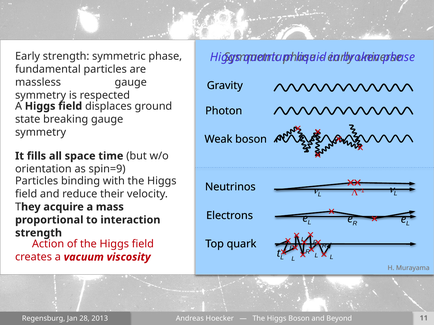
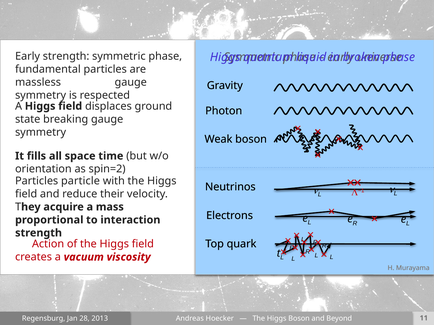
spin=9: spin=9 -> spin=2 (107, 169)
binding: binding -> particle (80, 181)
